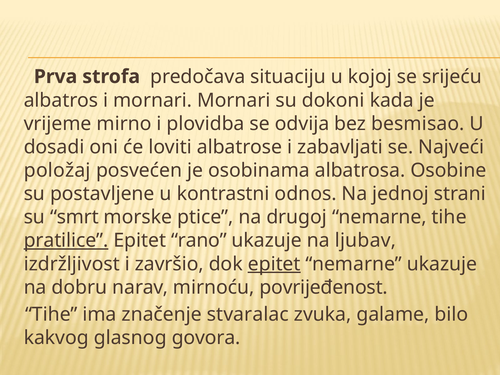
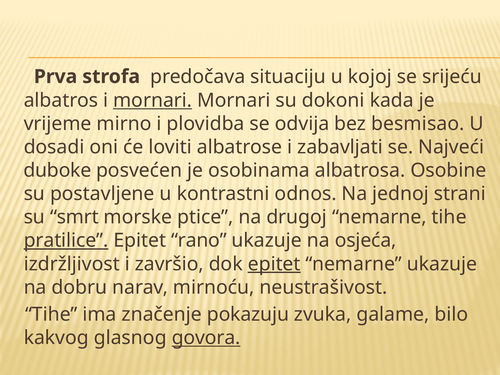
mornari underline: none -> present (153, 100)
položaj: položaj -> duboke (57, 171)
ljubav: ljubav -> osjeća (366, 241)
povrijeđenost: povrijeđenost -> neustrašivost (323, 287)
stvaralac: stvaralac -> pokazuju (248, 315)
govora underline: none -> present (206, 338)
